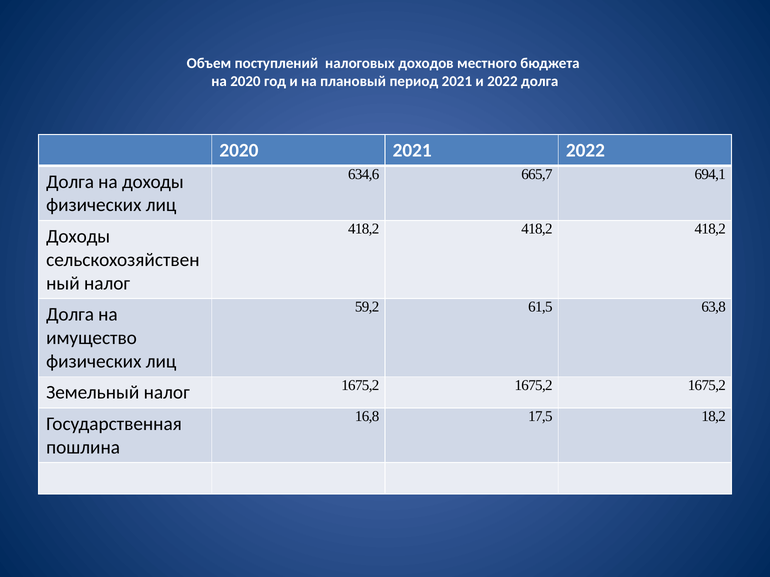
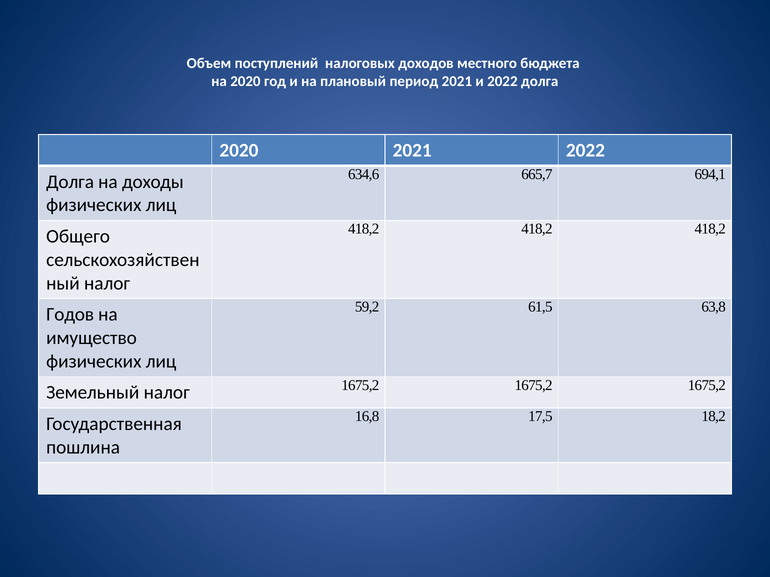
Доходы: Доходы -> Общего (78, 237)
Долга: Долга -> Годов (70, 315)
